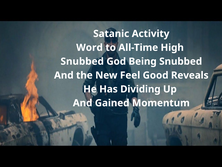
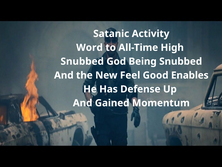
Reveals: Reveals -> Enables (190, 75)
Dividing: Dividing -> Defense (140, 89)
